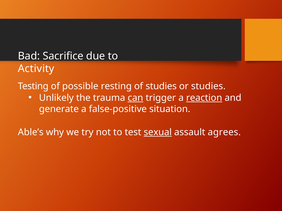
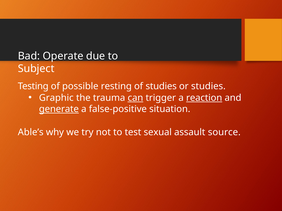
Sacrifice: Sacrifice -> Operate (63, 56)
Activity: Activity -> Subject (36, 69)
Unlikely: Unlikely -> Graphic (56, 98)
generate underline: none -> present (59, 109)
sexual underline: present -> none (158, 133)
agrees: agrees -> source (224, 133)
